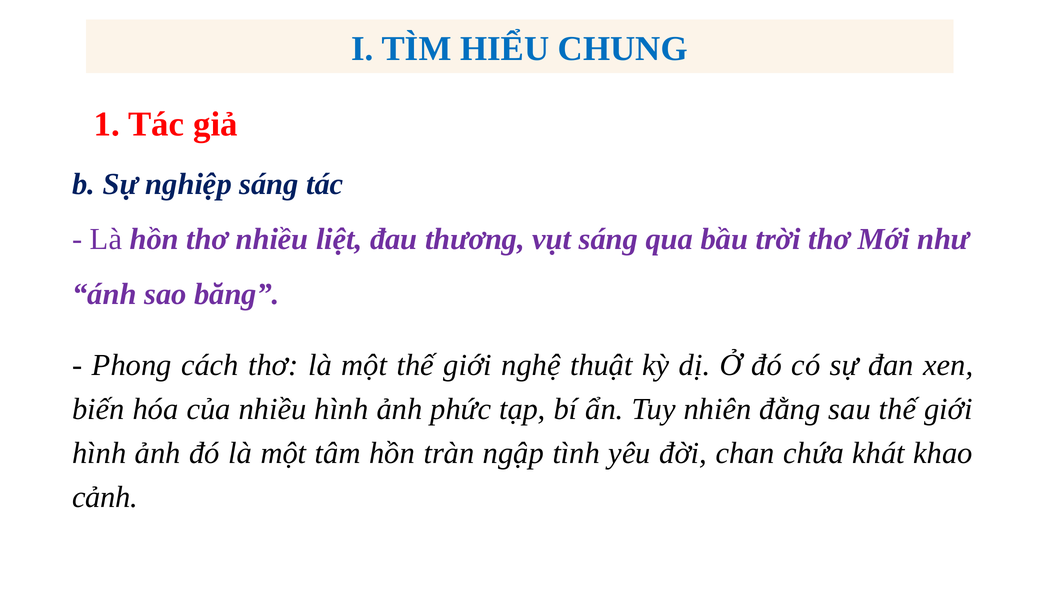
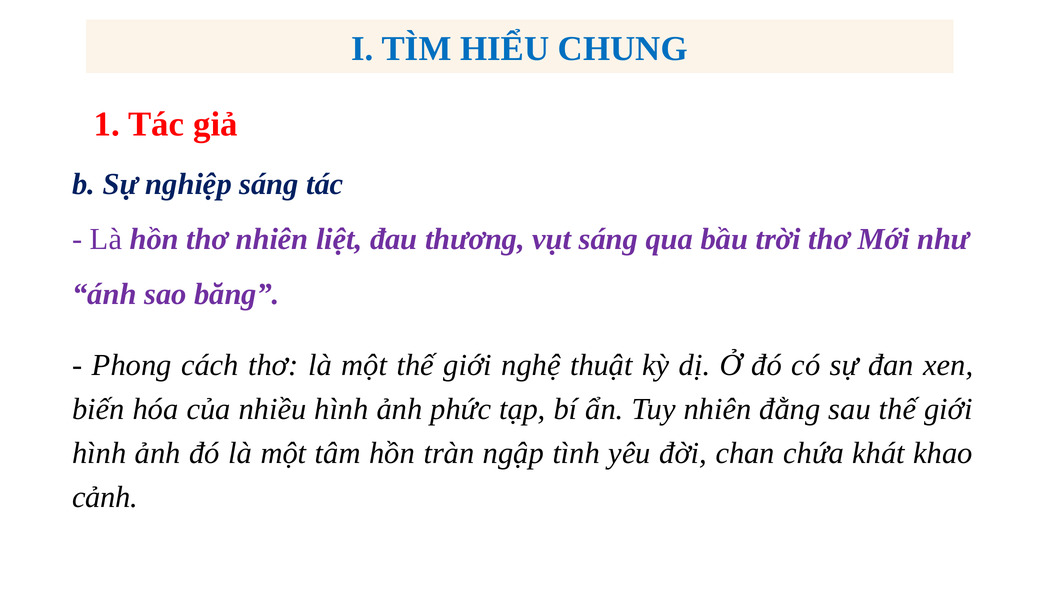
thơ nhiều: nhiều -> nhiên (272, 239)
